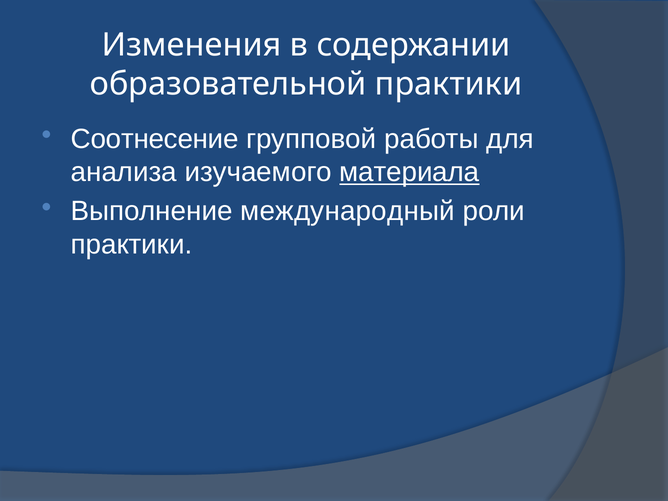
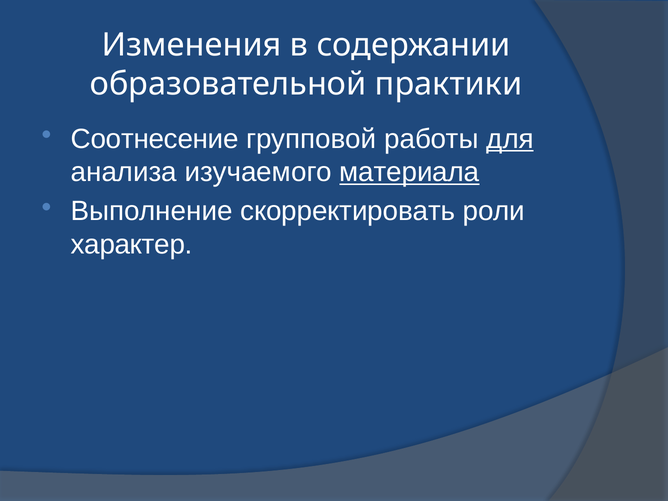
для underline: none -> present (510, 139)
международный: международный -> скорректировать (348, 211)
практики: практики -> характер (132, 245)
